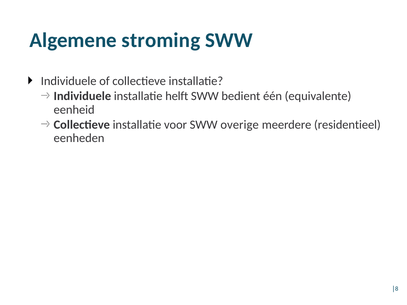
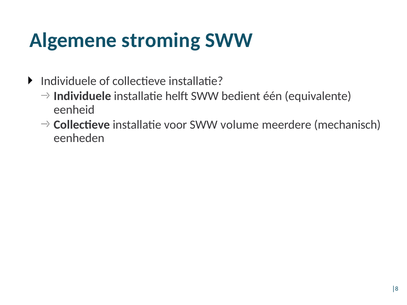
overige: overige -> volume (240, 125)
residentieel: residentieel -> mechanisch (347, 125)
